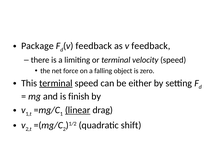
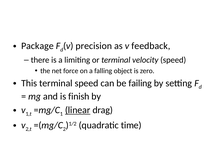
feedback: feedback -> precision (94, 46)
terminal underline: present -> none (56, 83)
either: either -> failing (140, 83)
shift: shift -> time (131, 125)
